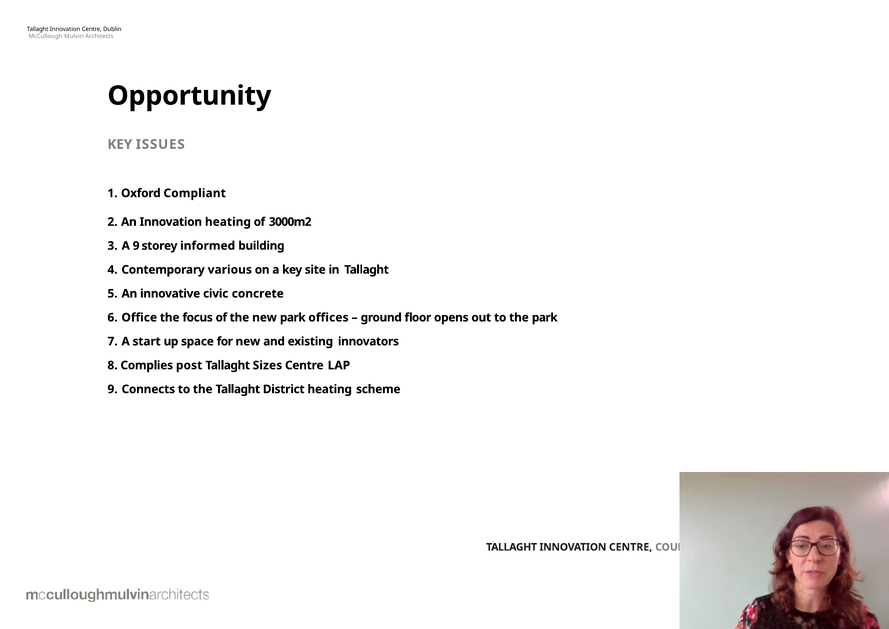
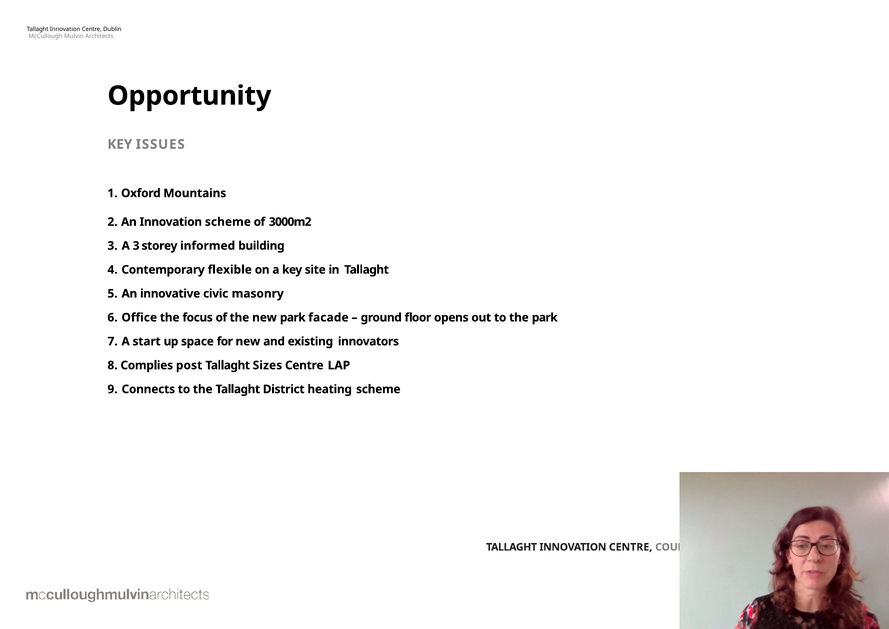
Compliant: Compliant -> Mountains (195, 193)
Innovation heating: heating -> scheme (228, 222)
A 9: 9 -> 3 (136, 246)
various: various -> flexible (230, 269)
concrete: concrete -> masonry (258, 293)
offices: offices -> facade (328, 317)
